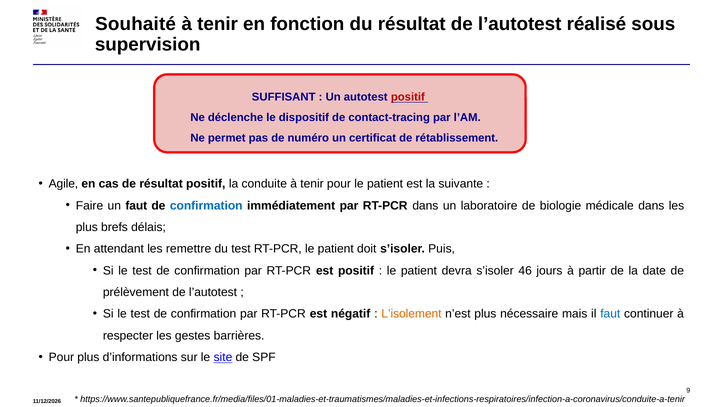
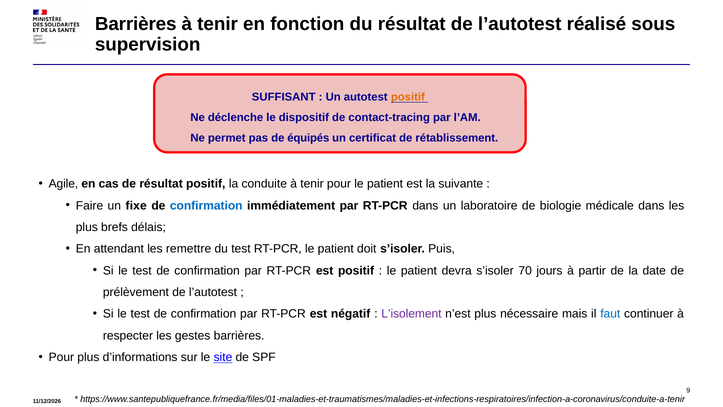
Souhaité: Souhaité -> Barrières (136, 24)
positif colour: red -> orange (408, 97)
numéro: numéro -> équipés (308, 138)
un faut: faut -> fixe (136, 205)
46: 46 -> 70 (525, 270)
L’isolement colour: orange -> purple (411, 314)
